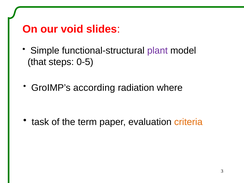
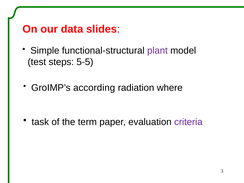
void: void -> data (72, 29)
that: that -> test (37, 62)
0-5: 0-5 -> 5-5 (85, 62)
criteria colour: orange -> purple (188, 122)
